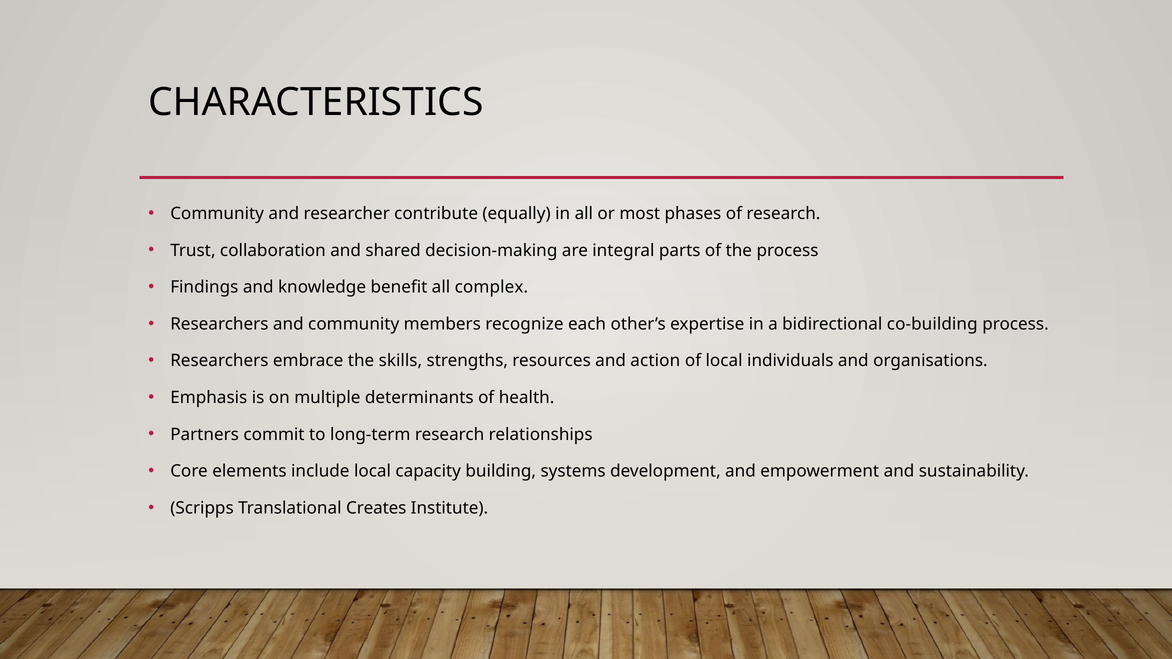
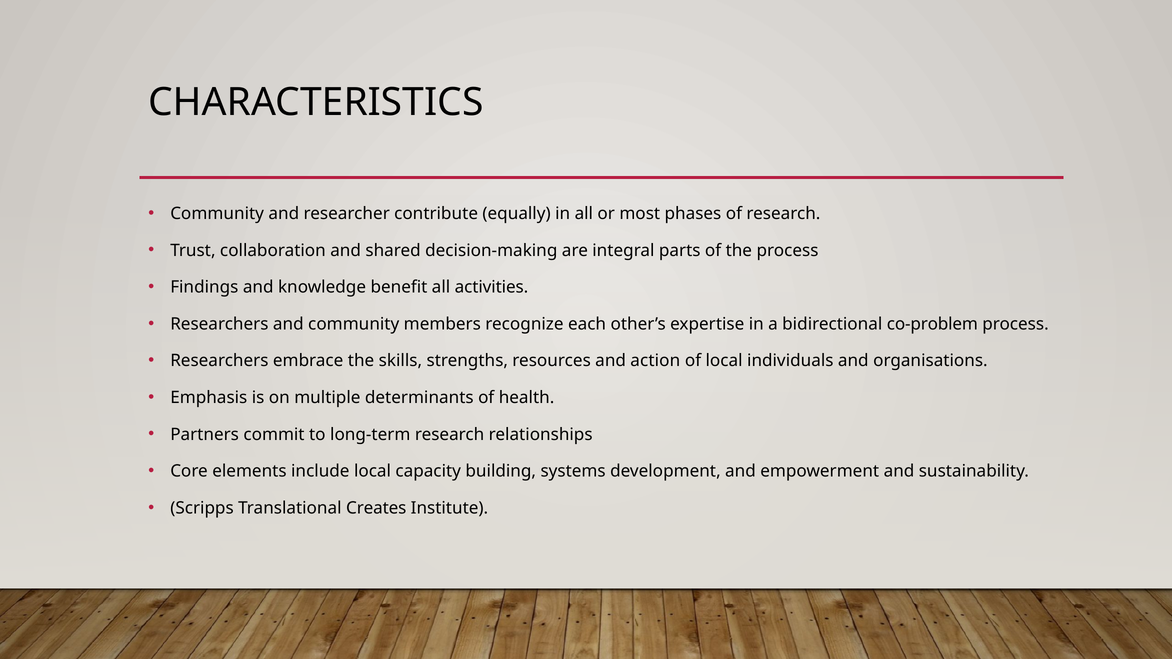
complex: complex -> activities (491, 287)
co-building: co-building -> co-problem (932, 324)
